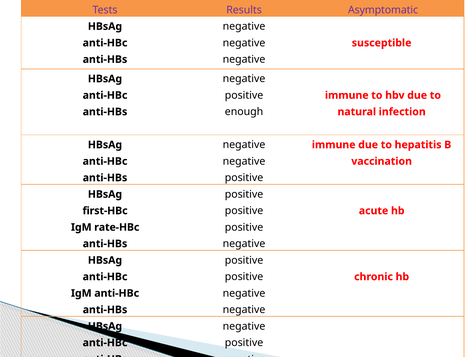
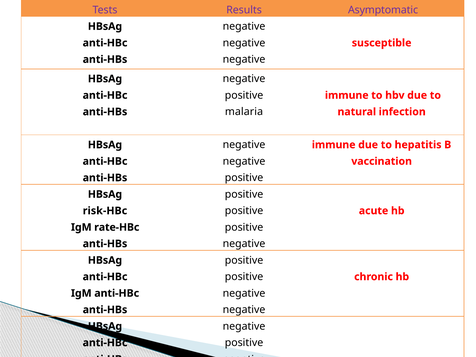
enough: enough -> malaria (244, 112)
first-HBc: first-HBc -> risk-HBc (105, 211)
